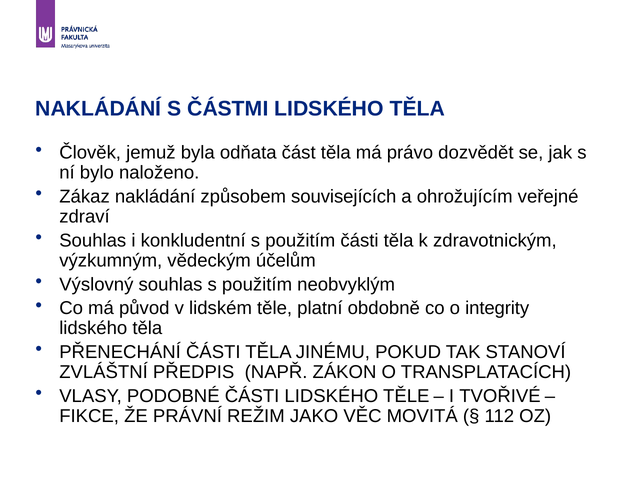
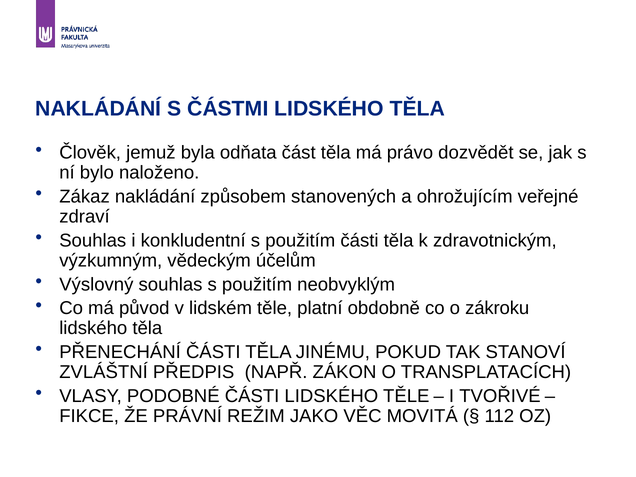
souvisejících: souvisejících -> stanovených (344, 197)
integrity: integrity -> zákroku (497, 308)
